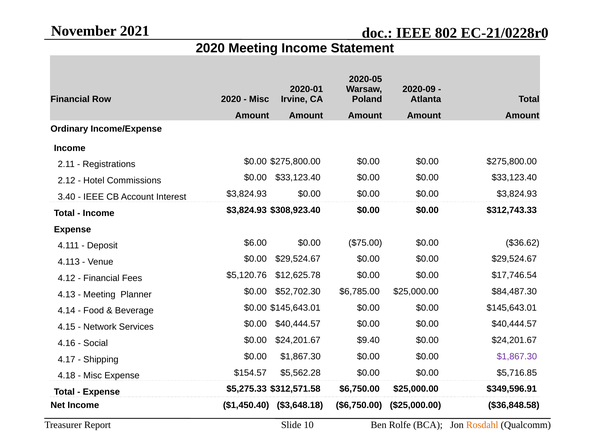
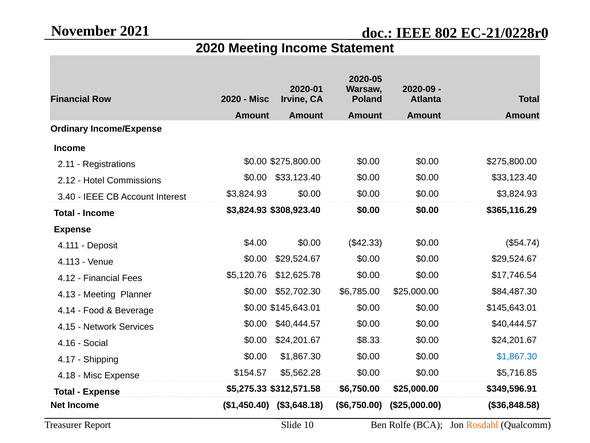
$312,743.33: $312,743.33 -> $365,116.29 (512, 210)
$6.00: $6.00 -> $4.00 (255, 242)
$75.00: $75.00 -> $42.33 (365, 242)
$36.62: $36.62 -> $54.74 (523, 242)
$9.40: $9.40 -> $8.33 (368, 340)
$1,867.30 colour: purple -> blue (517, 356)
